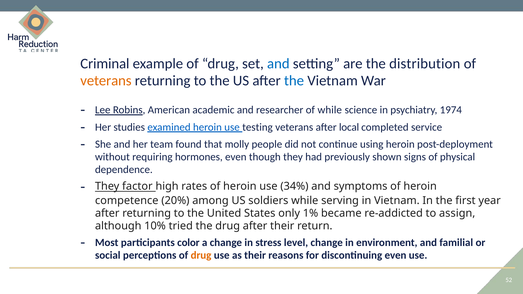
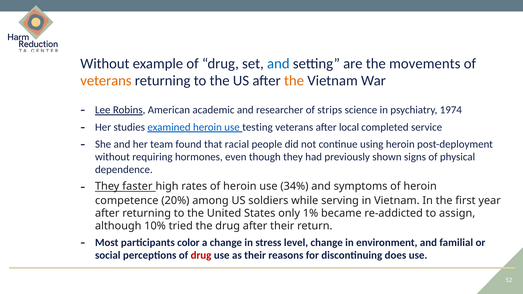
Criminal: Criminal -> Without (105, 64)
distribution: distribution -> movements (425, 64)
the colour: blue -> orange (294, 81)
of while: while -> strips (330, 110)
molly: molly -> racial (237, 144)
factor: factor -> faster (137, 186)
drug colour: orange -> red (201, 255)
discontinuing even: even -> does (395, 255)
